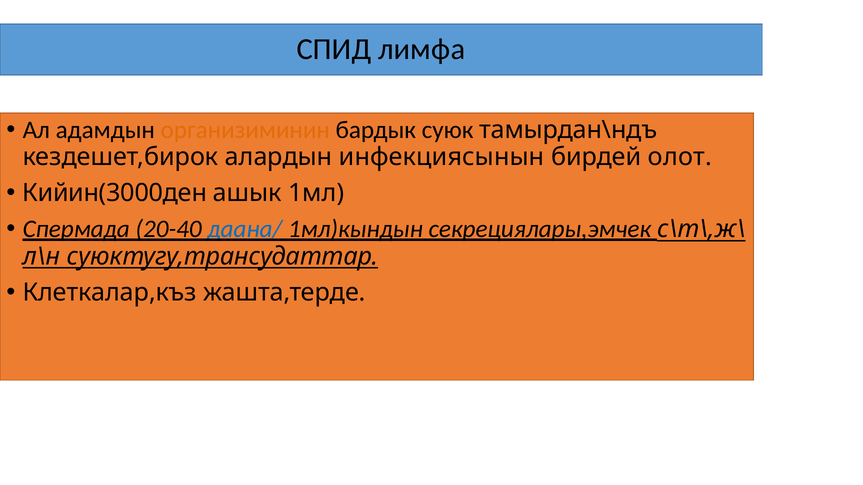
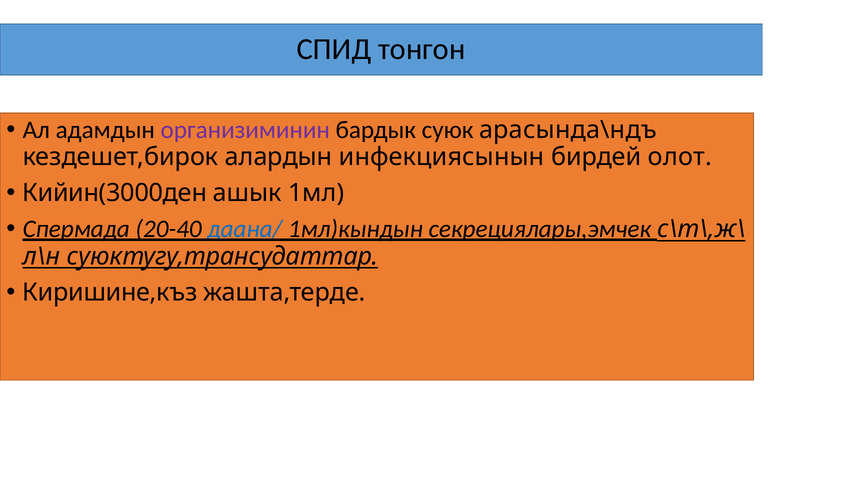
лимфа: лимфа -> тонгон (422, 49)
организиминин colour: orange -> purple (245, 130)
тамырдан\ндъ: тамырдан\ндъ -> арасында\ндъ (568, 130)
Клеткалар,къз: Клеткалар,къз -> Киришине,къз (110, 293)
